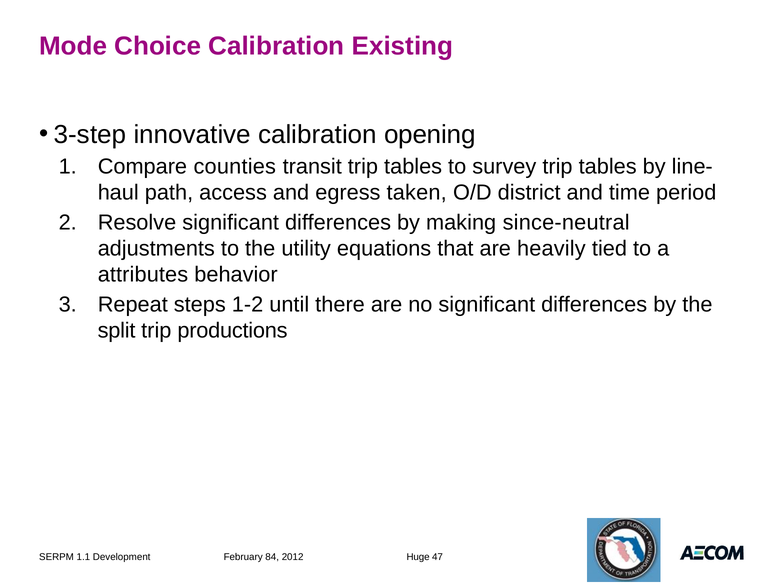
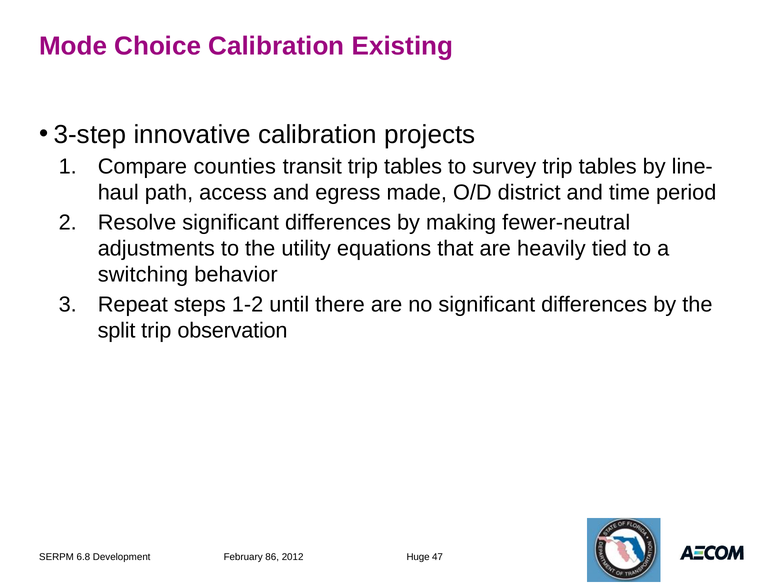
opening: opening -> projects (430, 135)
taken: taken -> made (417, 193)
since-neutral: since-neutral -> fewer-neutral (566, 223)
attributes: attributes -> switching (143, 275)
productions: productions -> observation (232, 331)
1.1: 1.1 -> 6.8 (83, 557)
84: 84 -> 86 (272, 557)
